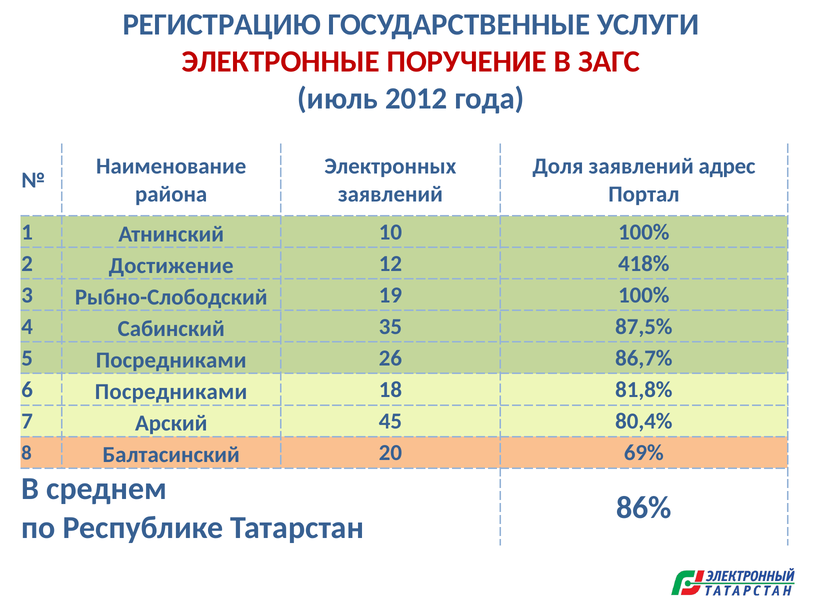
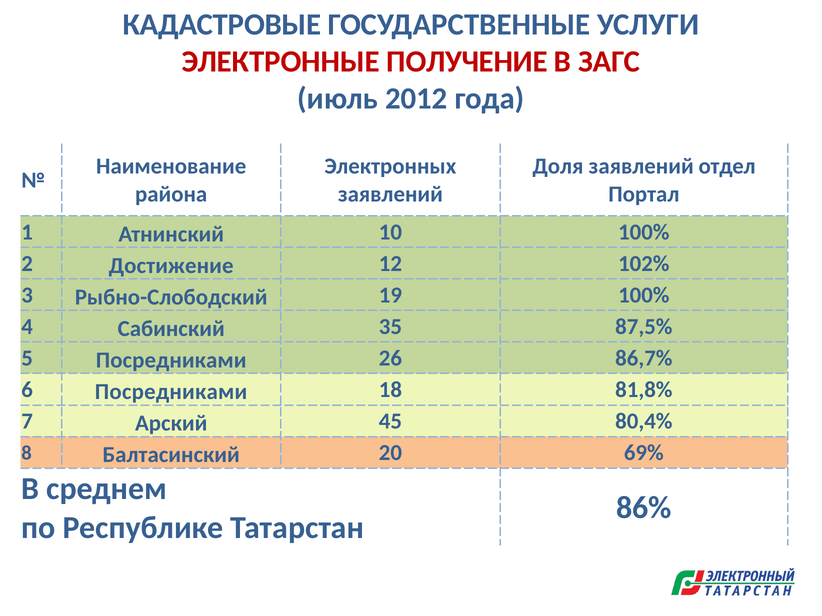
РЕГИСТРАЦИЮ: РЕГИСТРАЦИЮ -> КАДАСТРОВЫЕ (222, 25)
ПОРУЧЕНИЕ: ПОРУЧЕНИЕ -> ПОЛУЧЕНИЕ (467, 62)
адрес: адрес -> отдел (727, 167)
418%: 418% -> 102% (644, 264)
